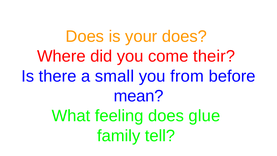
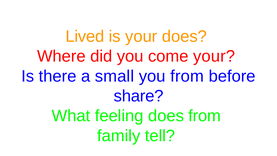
Does: Does -> Lived (85, 36)
come their: their -> your (214, 56)
mean: mean -> share (139, 96)
does glue: glue -> from (205, 116)
